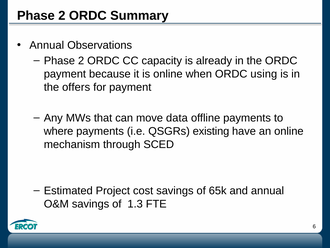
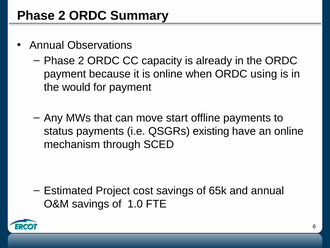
offers: offers -> would (76, 87)
data: data -> start (177, 118)
where: where -> status (58, 131)
1.3: 1.3 -> 1.0 (135, 204)
